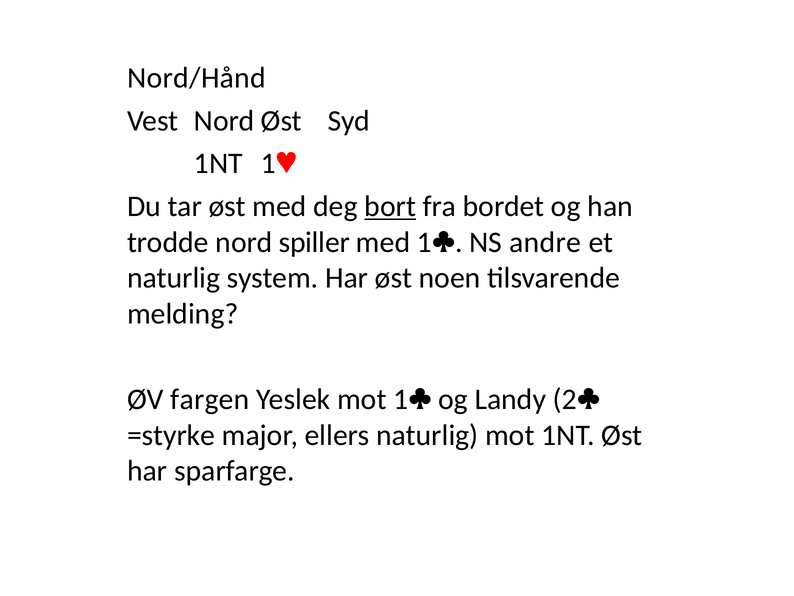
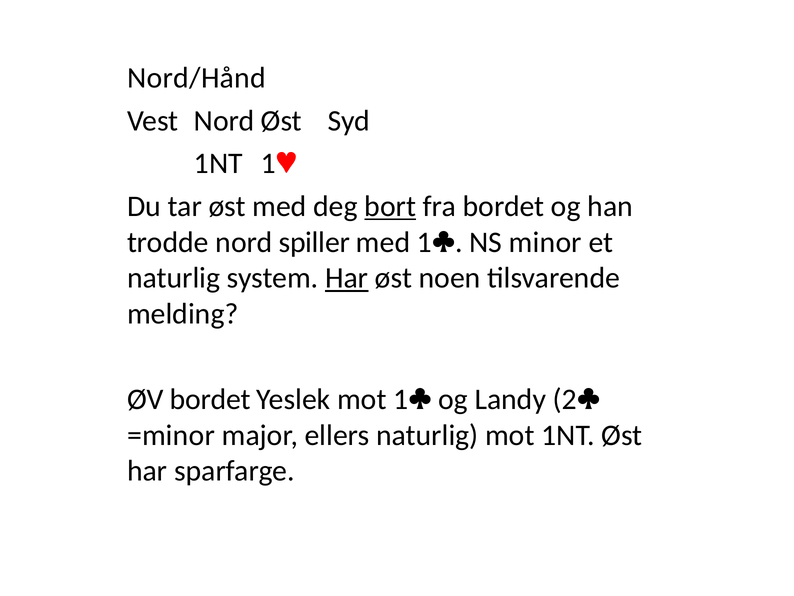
andre: andre -> minor (545, 242)
Har underline: none -> present (347, 278)
ØV fargen: fargen -> bordet (210, 399)
=styrke: =styrke -> =minor (171, 435)
